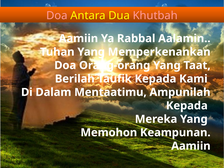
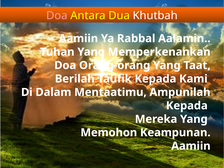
Khutbah colour: pink -> white (155, 16)
